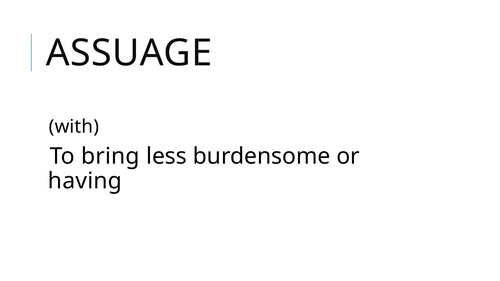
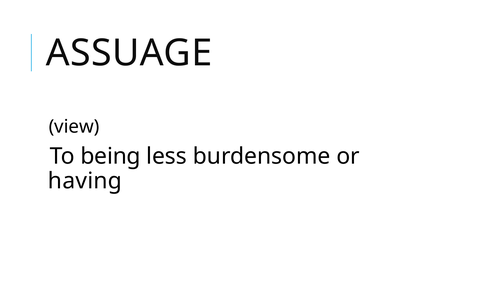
with: with -> view (74, 127)
bring: bring -> being (111, 156)
